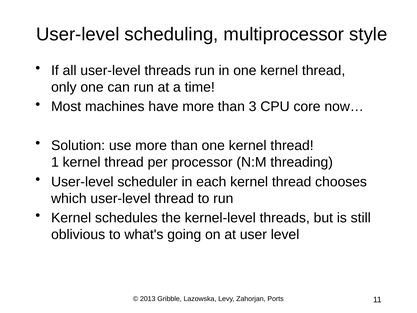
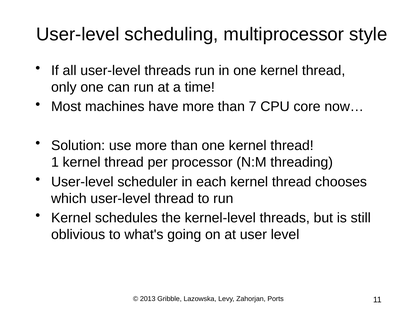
3: 3 -> 7 (253, 107)
